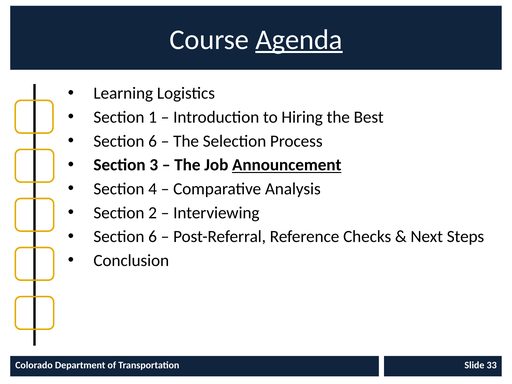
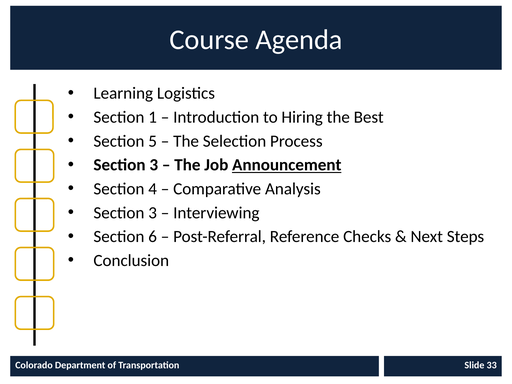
Agenda underline: present -> none (299, 40)
6: 6 -> 5 (153, 141)
2: 2 -> 3 (153, 213)
